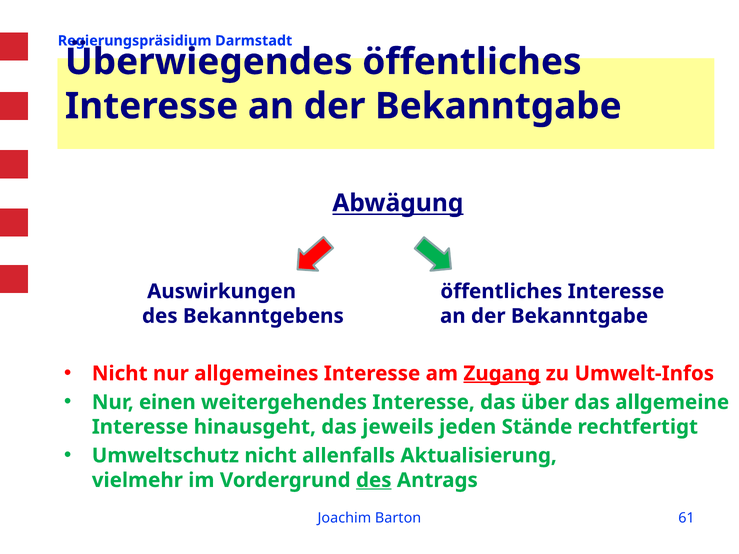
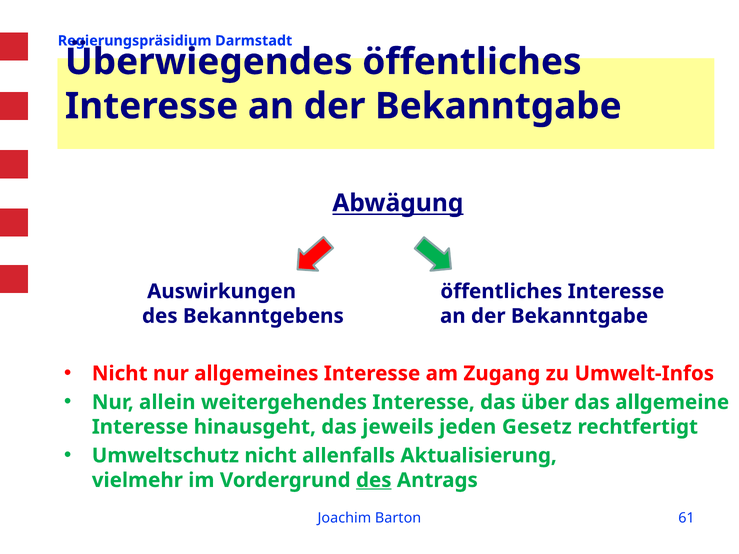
Zugang underline: present -> none (502, 374)
einen: einen -> allein (167, 402)
Stände: Stände -> Gesetz (537, 427)
